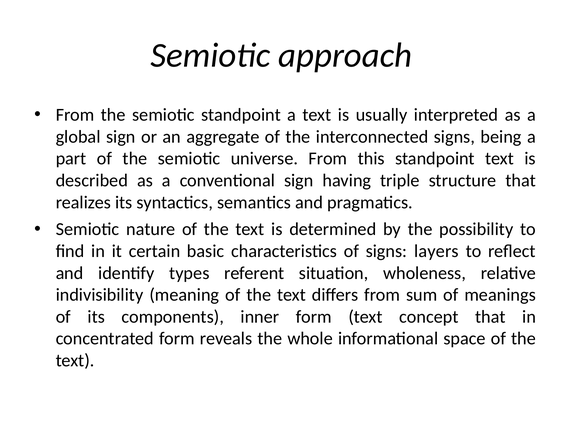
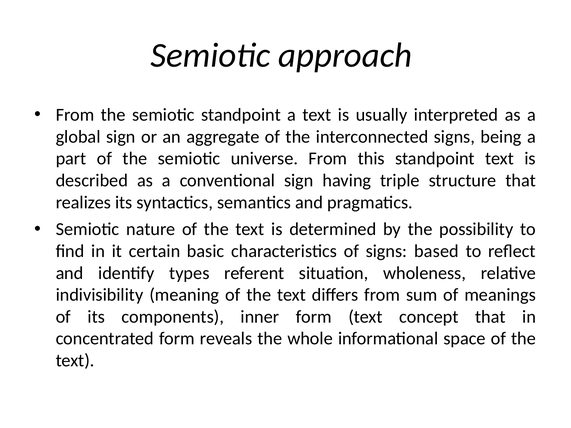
layers: layers -> based (436, 251)
